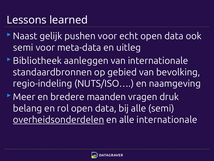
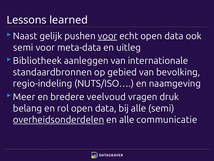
voor underline: none -> present (108, 36)
maanden: maanden -> veelvoud (106, 97)
alle internationale: internationale -> communicatie (167, 119)
